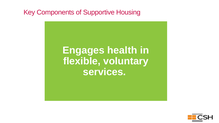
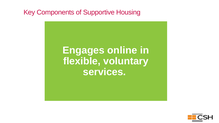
health: health -> online (122, 50)
